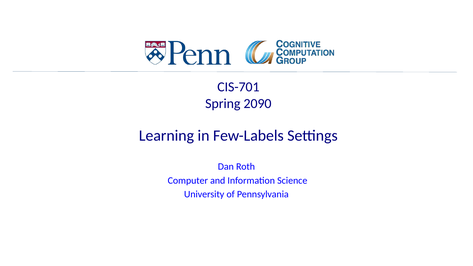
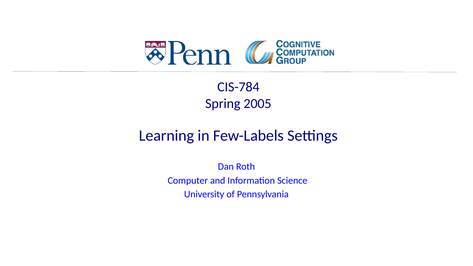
CIS-701: CIS-701 -> CIS-784 (238, 87)
2090: 2090 -> 2005 (258, 103)
